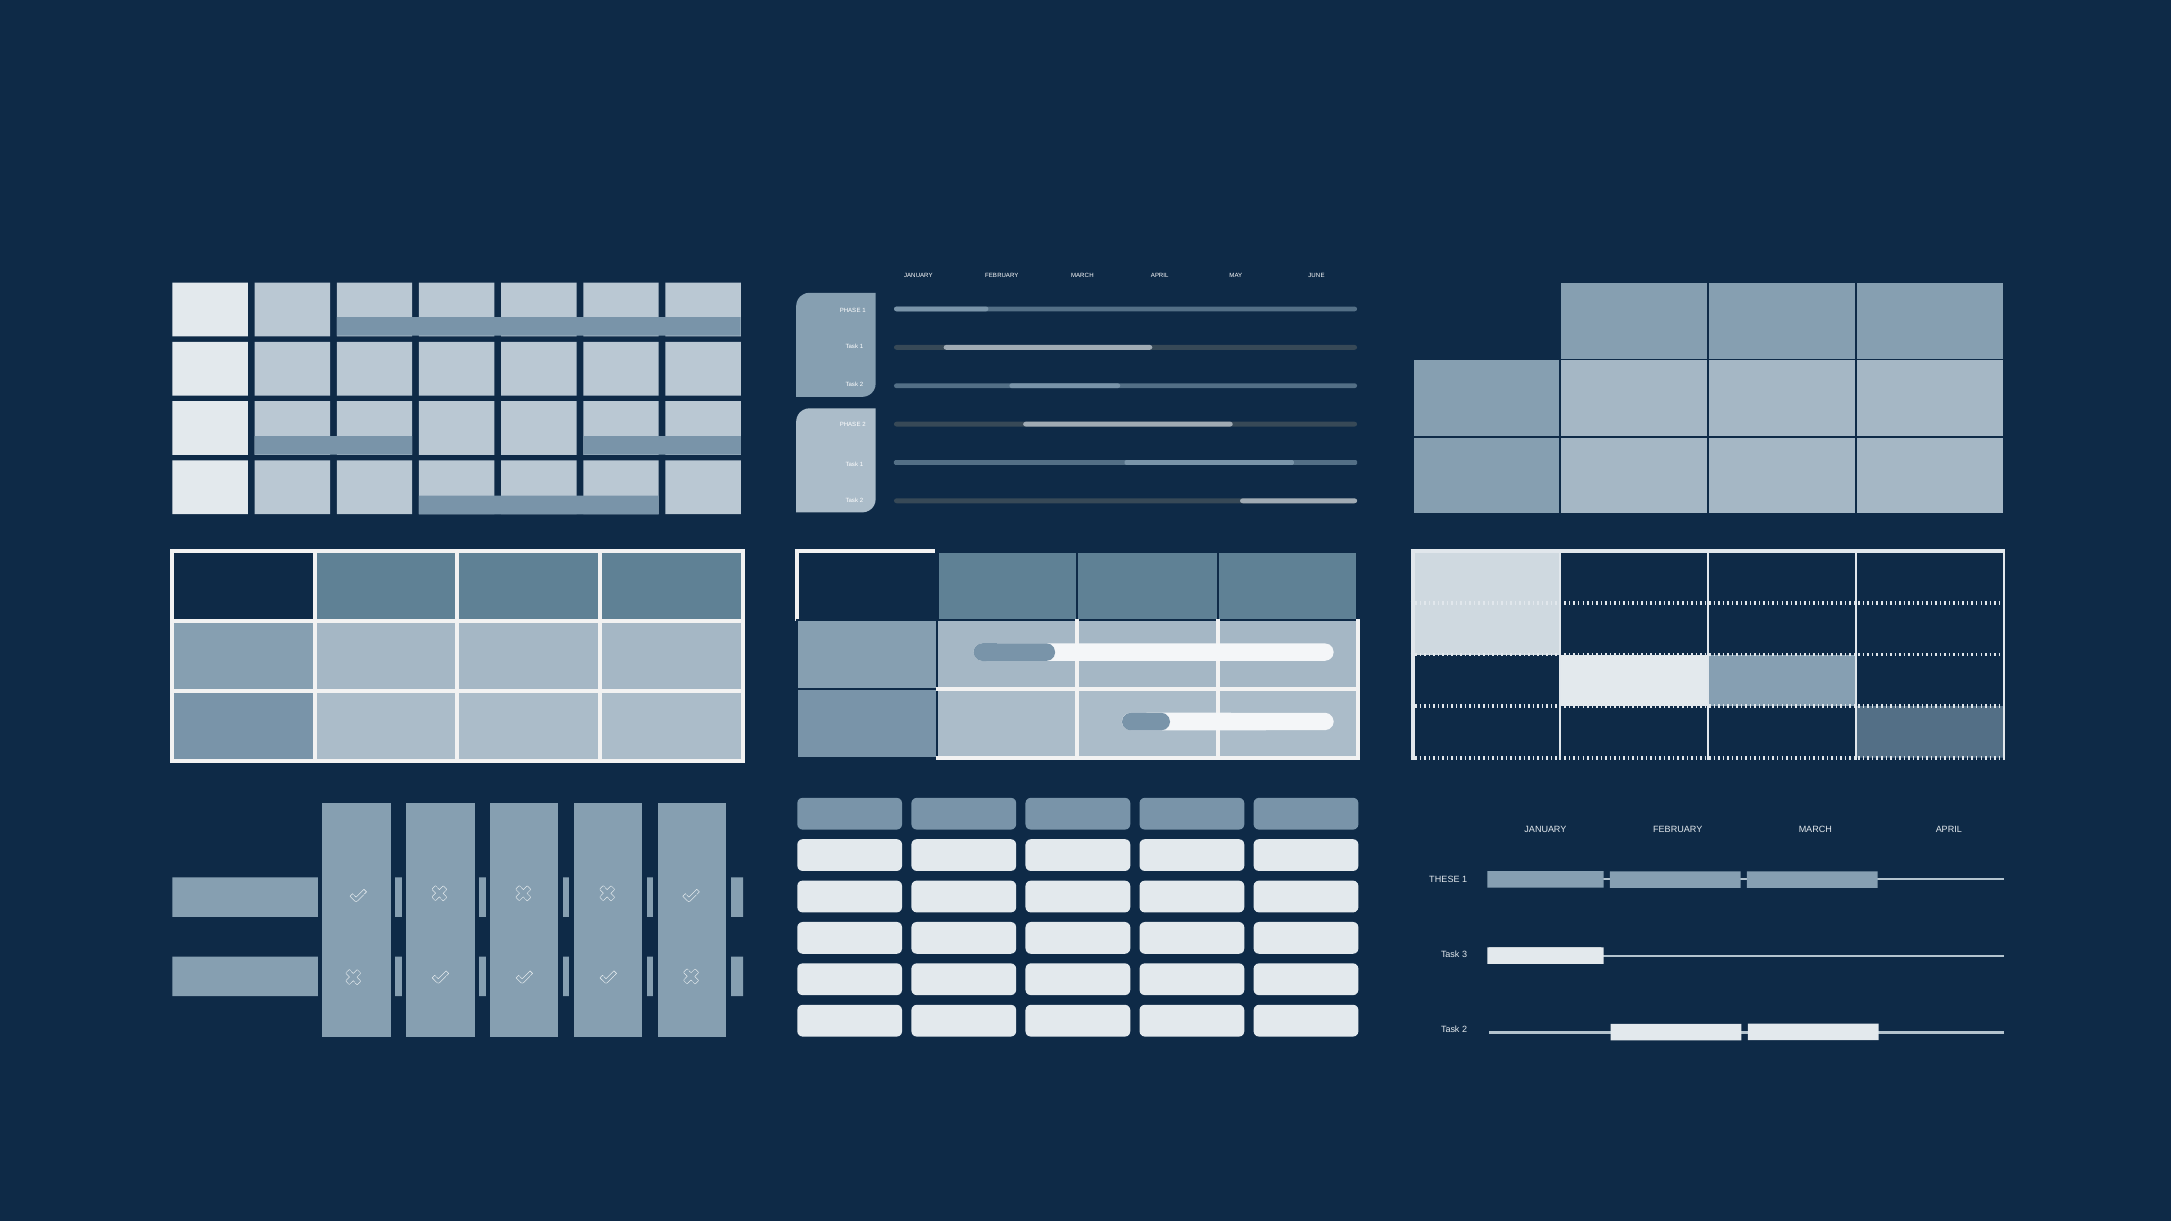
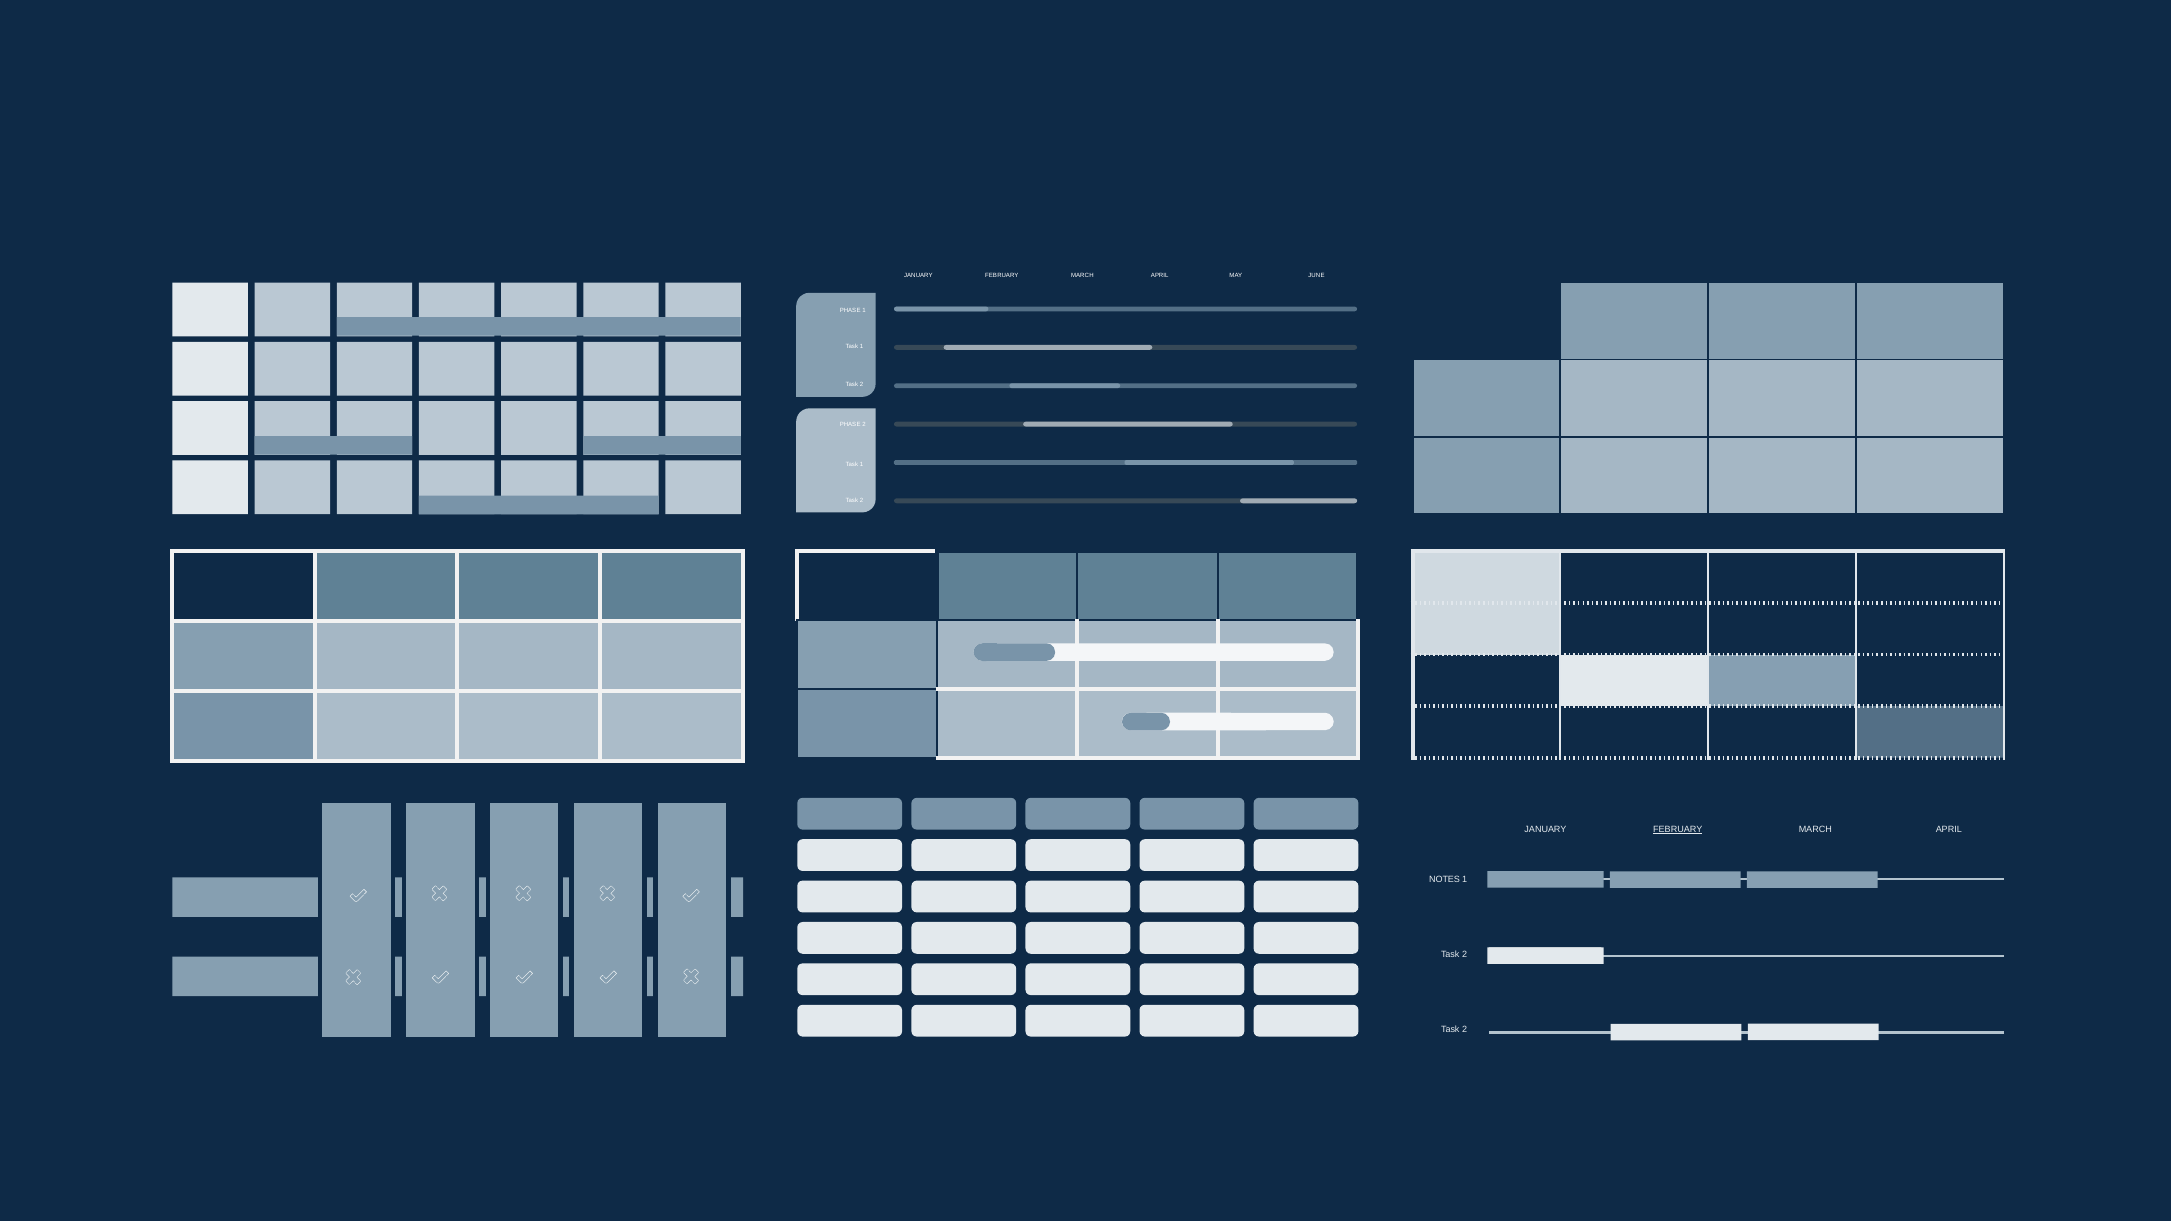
FEBRUARY underline: none -> present (1678, 830)
THESE: THESE -> NOTES (1445, 880)
3: 3 -> 2 (1465, 955)
